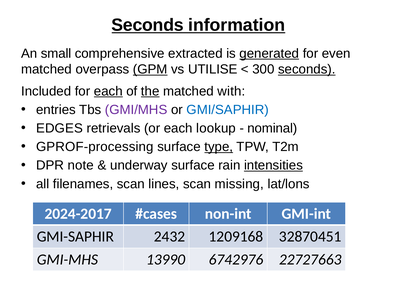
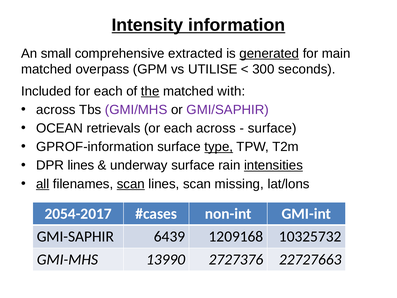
Seconds: Seconds -> Intensity (147, 25)
even: even -> main (336, 53)
GPM underline: present -> none (150, 69)
seconds underline: present -> none (307, 69)
each underline: present -> none (108, 91)
entries: entries -> across (56, 110)
GMI/SAPHIR colour: blue -> purple (228, 110)
EDGES: EDGES -> OCEAN (60, 128)
each lookup: lookup -> across (216, 128)
nominal: nominal -> surface (272, 128)
GPROF-processing: GPROF-processing -> GPROF-information (95, 147)
DPR note: note -> lines (81, 165)
all underline: none -> present (43, 184)
scan underline: none -> present (131, 184)
2024-2017: 2024-2017 -> 2054-2017 (78, 214)
2432: 2432 -> 6439 (170, 236)
32870451: 32870451 -> 10325732 (310, 236)
6742976: 6742976 -> 2727376 (236, 259)
